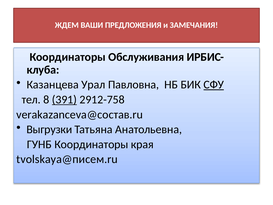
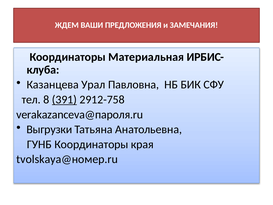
Обслуживания: Обслуживания -> Материальная (146, 57)
СФУ underline: present -> none (214, 85)
verakazanceva@состав.ru: verakazanceva@состав.ru -> verakazanceva@пароля.ru (80, 114)
tvolskaya@писем.ru: tvolskaya@писем.ru -> tvolskaya@номер.ru (67, 159)
